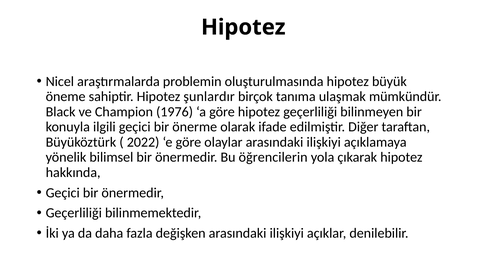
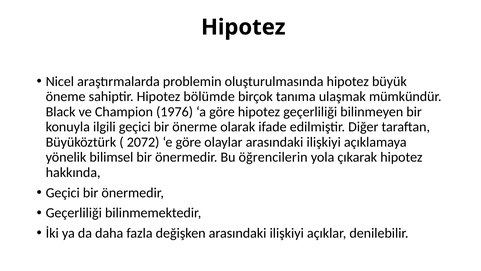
şunlardır: şunlardır -> bölümde (209, 96)
2022: 2022 -> 2072 (143, 142)
